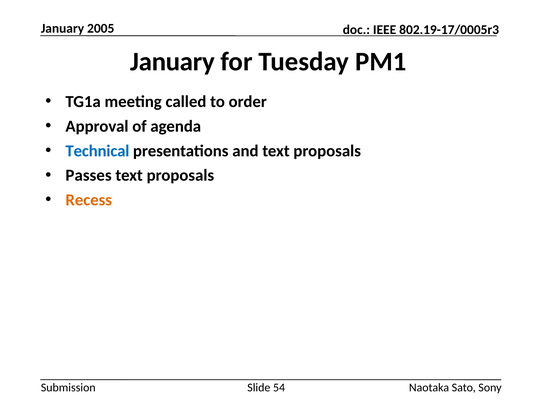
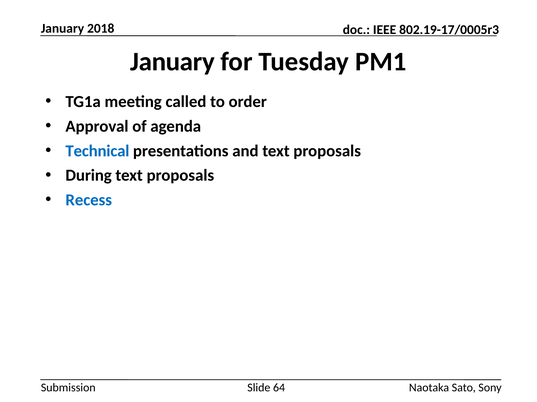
2005: 2005 -> 2018 (101, 28)
Passes: Passes -> During (89, 176)
Recess colour: orange -> blue (89, 200)
54: 54 -> 64 (279, 388)
